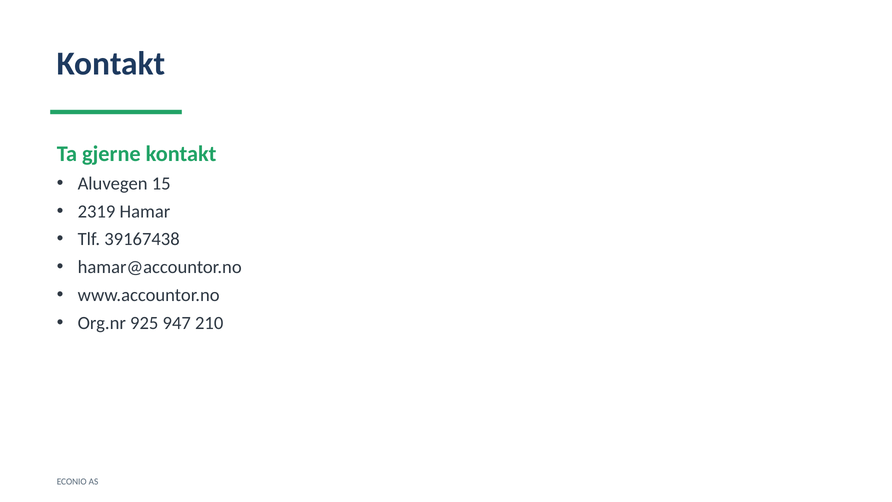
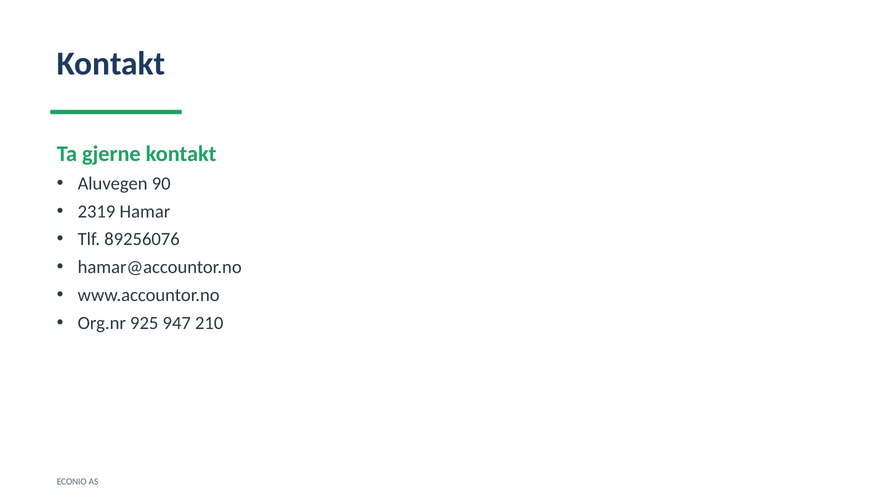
15: 15 -> 90 (161, 183)
39167438: 39167438 -> 89256076 (142, 239)
